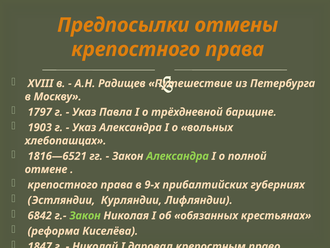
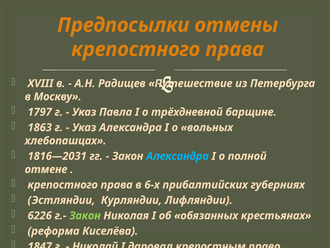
1903: 1903 -> 1863 (40, 127)
1816—6521: 1816—6521 -> 1816—2031 (57, 156)
Александра colour: light green -> light blue (177, 156)
9-х: 9-х -> 6-х (152, 184)
6842: 6842 -> 6226 (40, 215)
